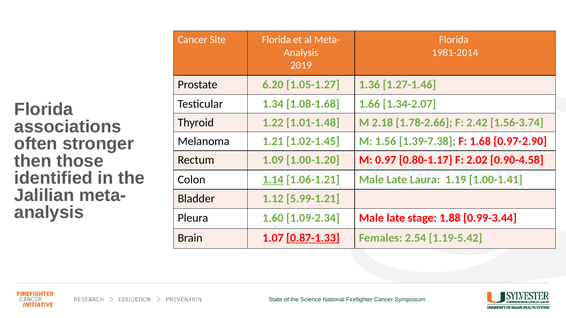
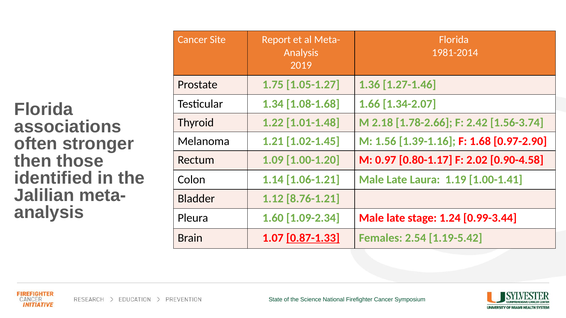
Site Florida: Florida -> Report (276, 40)
6.20: 6.20 -> 1.75 (273, 85)
1.39-7.38: 1.39-7.38 -> 1.39-1.16 (427, 142)
1.14 underline: present -> none (273, 180)
5.99-1.21: 5.99-1.21 -> 8.76-1.21 (313, 199)
1.88: 1.88 -> 1.24 (450, 218)
